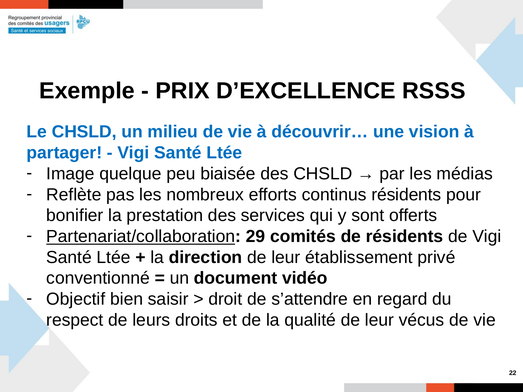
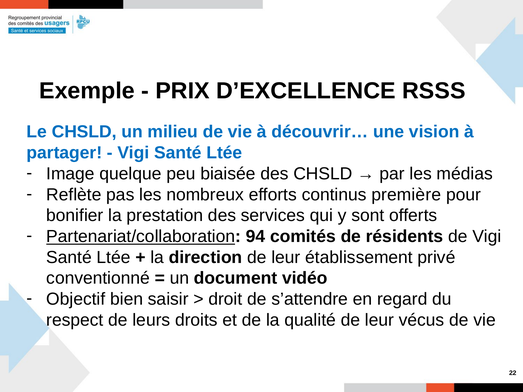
continus résidents: résidents -> première (406, 195)
29: 29 -> 94 (255, 237)
